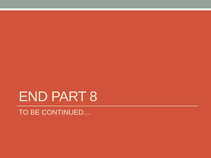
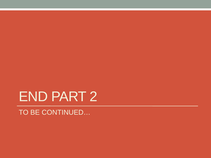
8: 8 -> 2 (94, 97)
